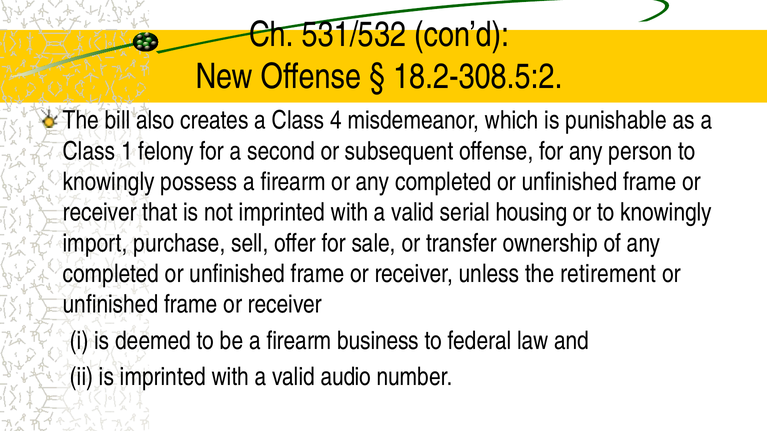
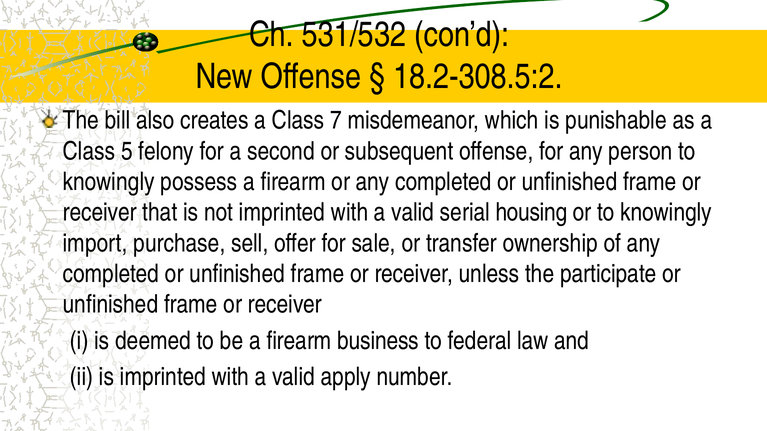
4: 4 -> 7 (336, 121)
1: 1 -> 5 (127, 151)
retirement: retirement -> participate (608, 274)
audio: audio -> apply (346, 377)
